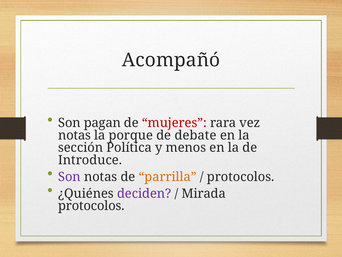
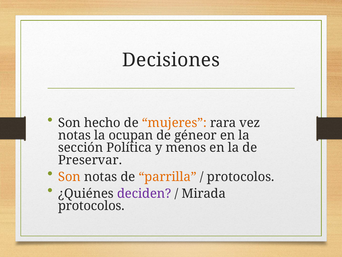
Acompañó: Acompañó -> Decisiones (171, 60)
pagan: pagan -> hecho (102, 123)
mujeres colour: red -> orange (174, 123)
porque: porque -> ocupan (131, 135)
debate: debate -> géneor (196, 135)
Introduce: Introduce -> Preservar (90, 160)
Son colour: purple -> orange (69, 176)
